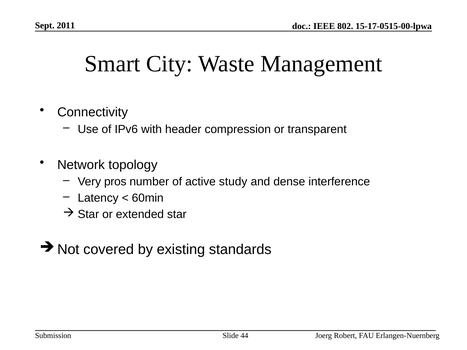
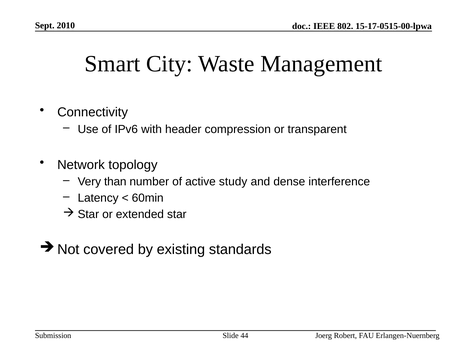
2011: 2011 -> 2010 (66, 25)
pros: pros -> than (115, 182)
